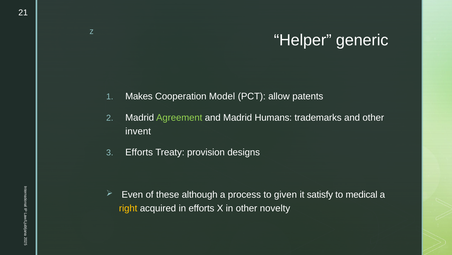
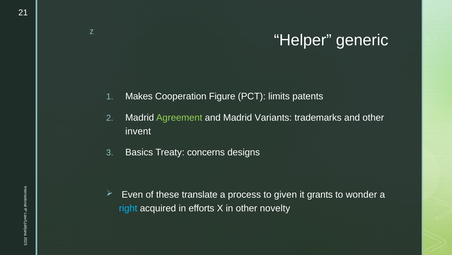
Model: Model -> Figure (222, 96)
allow: allow -> limits (279, 96)
Humans: Humans -> Variants (273, 117)
Efforts: Efforts -> Basics (139, 152)
provision: provision -> concerns (206, 152)
although: although -> translate (200, 194)
satisfy: satisfy -> grants (320, 194)
medical: medical -> wonder (361, 194)
right colour: yellow -> light blue (128, 208)
